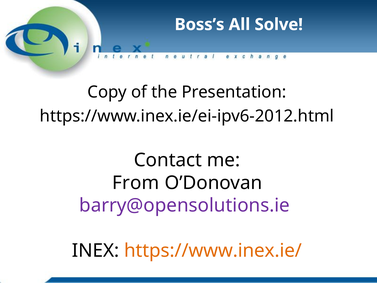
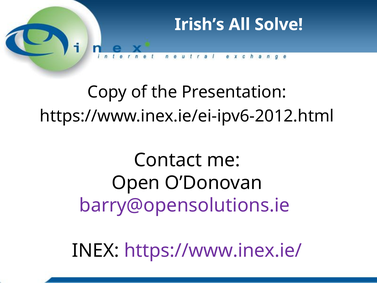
Boss’s: Boss’s -> Irish’s (199, 25)
From: From -> Open (136, 183)
https://www.inex.ie/ colour: orange -> purple (213, 251)
